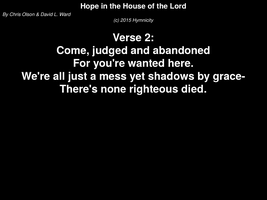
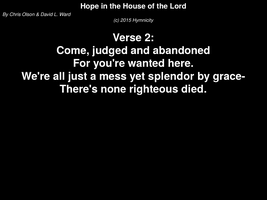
shadows: shadows -> splendor (171, 76)
